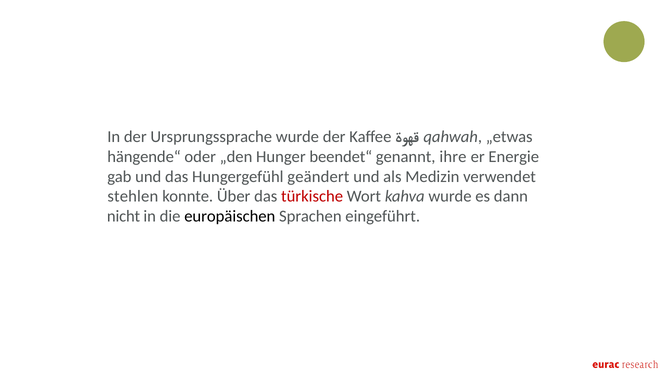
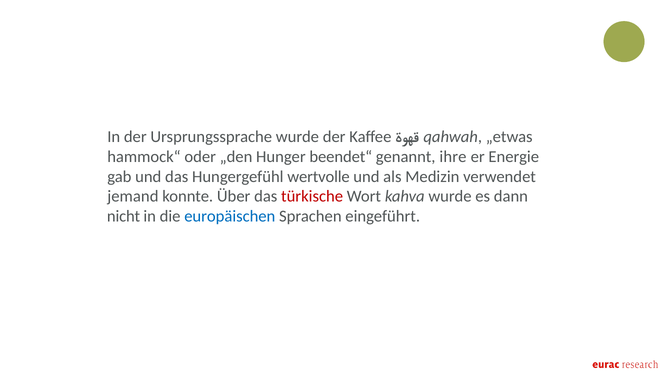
hängende“: hängende“ -> hammock“ (144, 157)
geändert: geändert -> wertvolle (319, 177)
stehlen: stehlen -> jemand (133, 197)
europäischen colour: black -> blue (230, 216)
